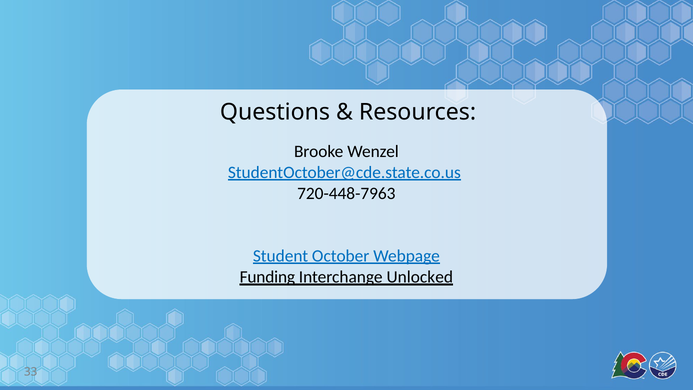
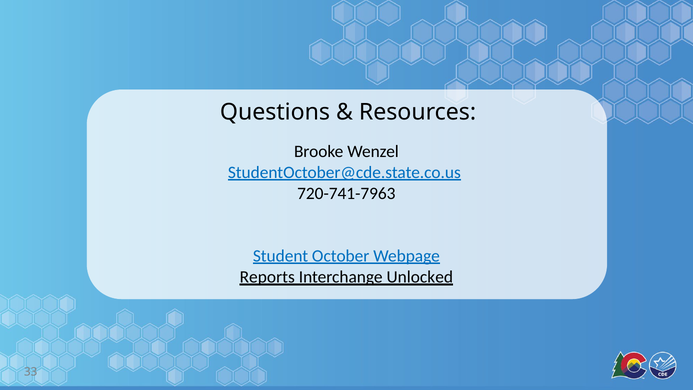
720-448-7963: 720-448-7963 -> 720-741-7963 (346, 193)
Funding: Funding -> Reports (267, 277)
